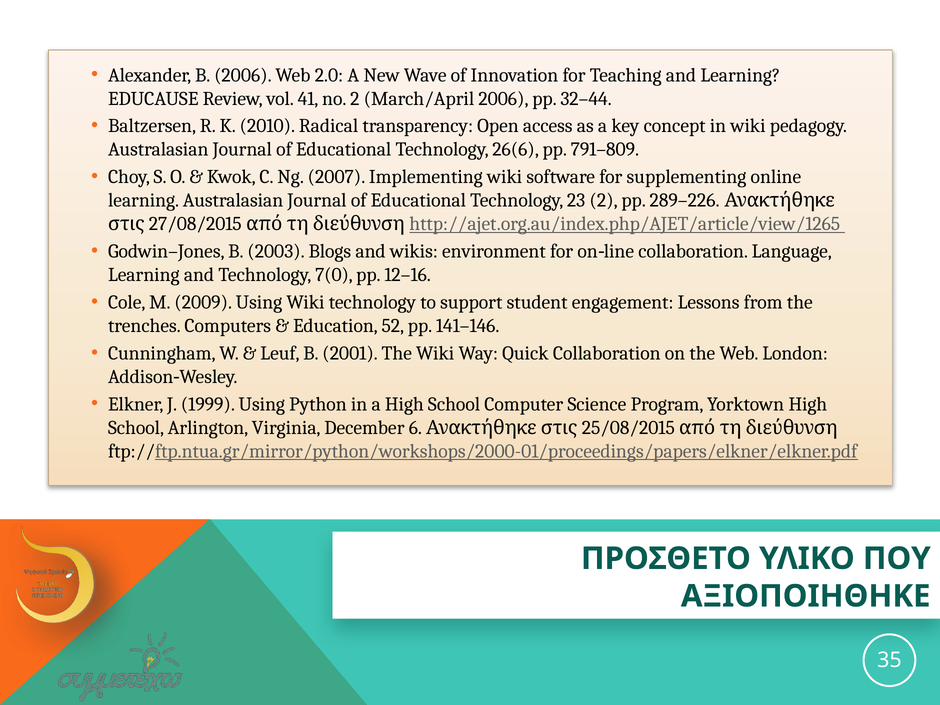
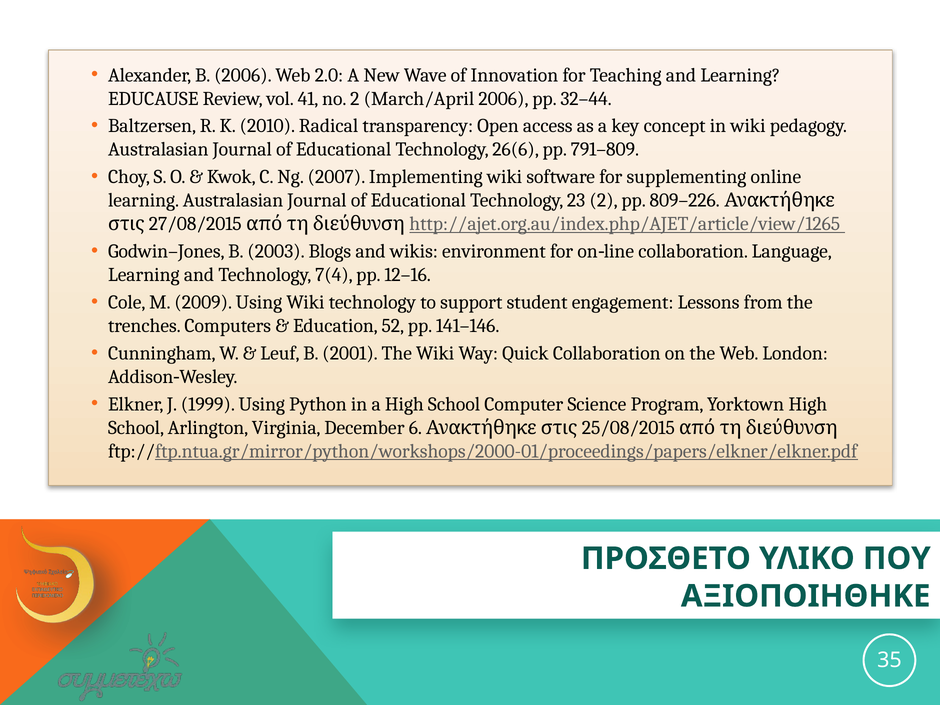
289–226: 289–226 -> 809–226 (685, 200)
7(0: 7(0 -> 7(4 (334, 275)
